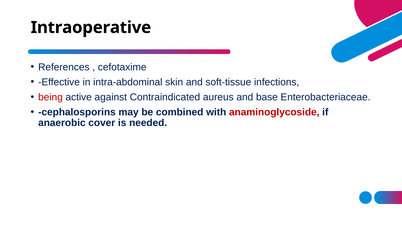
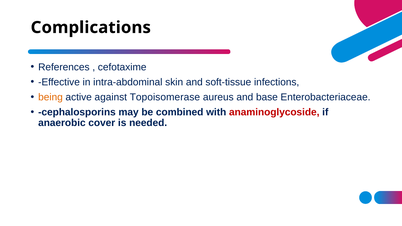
Intraoperative: Intraoperative -> Complications (91, 28)
being colour: red -> orange (50, 97)
Contraindicated: Contraindicated -> Topoisomerase (165, 97)
